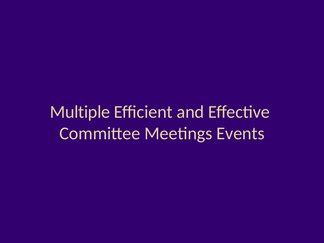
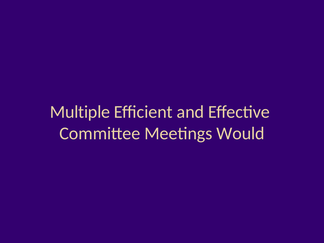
Events: Events -> Would (241, 134)
